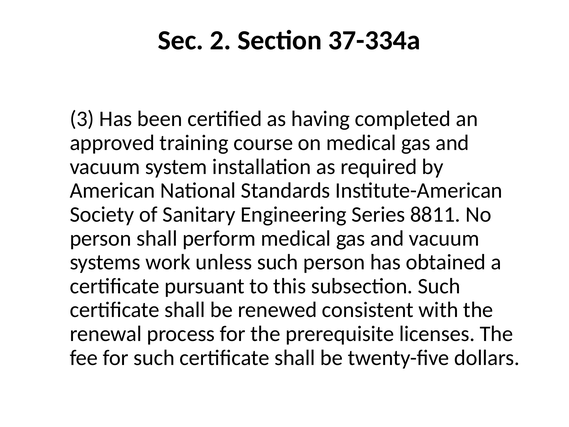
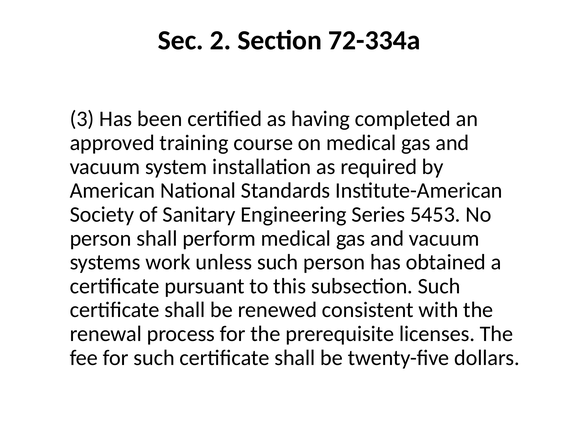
37-334a: 37-334a -> 72-334a (374, 40)
8811: 8811 -> 5453 (435, 214)
